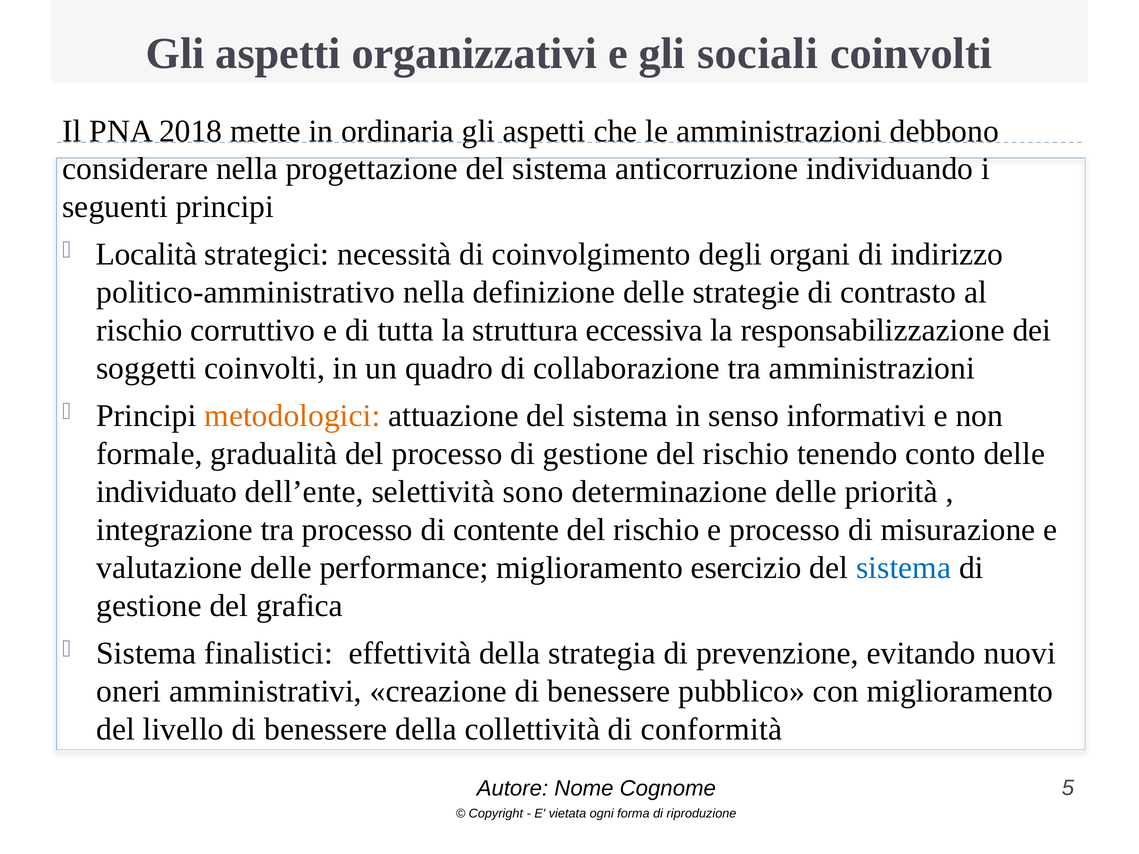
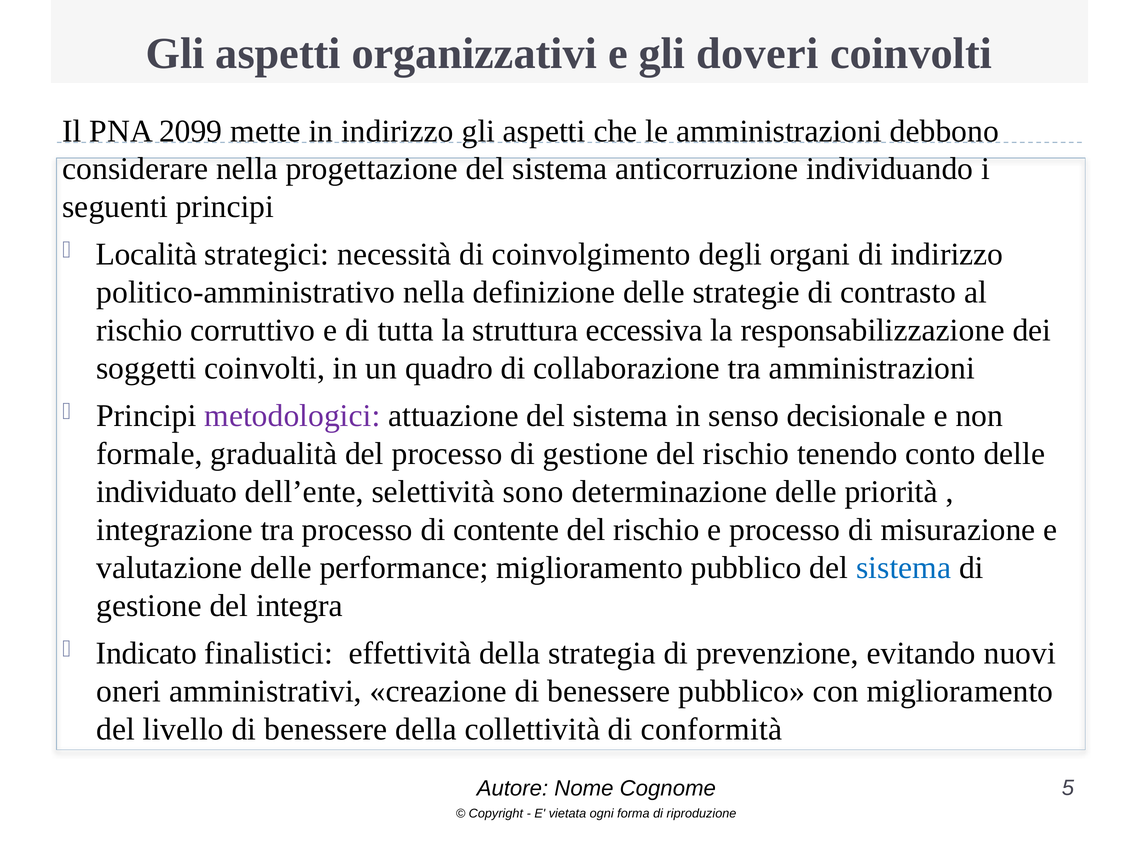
sociali: sociali -> doveri (758, 54)
2018: 2018 -> 2099 (191, 131)
in ordinaria: ordinaria -> indirizzo (397, 131)
metodologici colour: orange -> purple (292, 416)
informativi: informativi -> decisionale (856, 416)
miglioramento esercizio: esercizio -> pubblico (746, 568)
grafica: grafica -> integra (300, 606)
Sistema: Sistema -> Indicato (147, 653)
